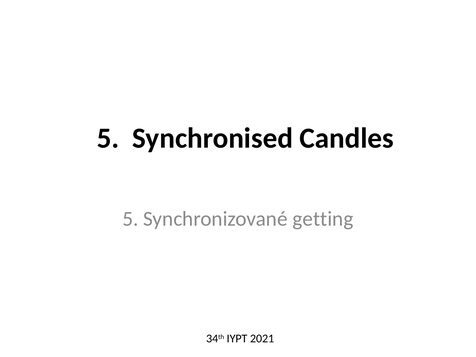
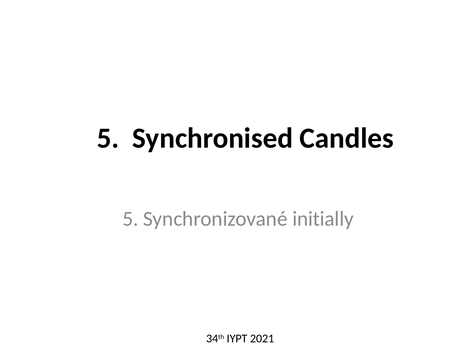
getting: getting -> initially (323, 219)
